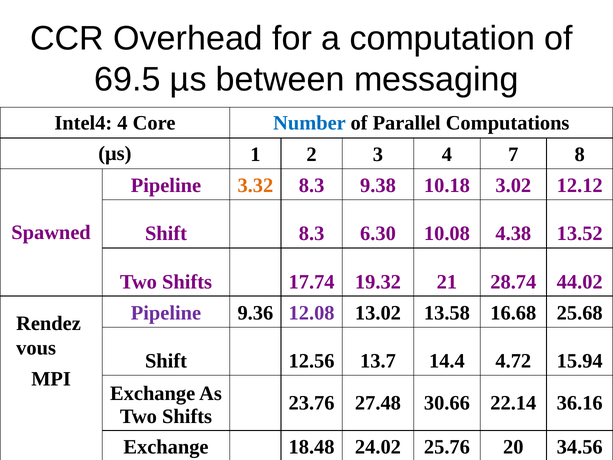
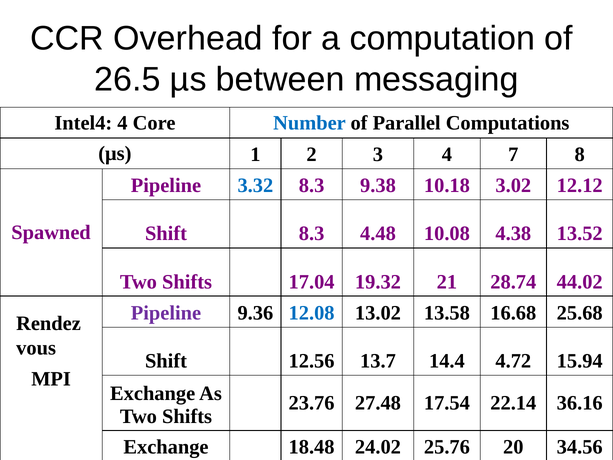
69.5: 69.5 -> 26.5 (127, 80)
3.32 colour: orange -> blue (255, 185)
6.30: 6.30 -> 4.48 (378, 234)
17.74: 17.74 -> 17.04 (312, 282)
12.08 colour: purple -> blue (312, 313)
30.66: 30.66 -> 17.54 (447, 403)
